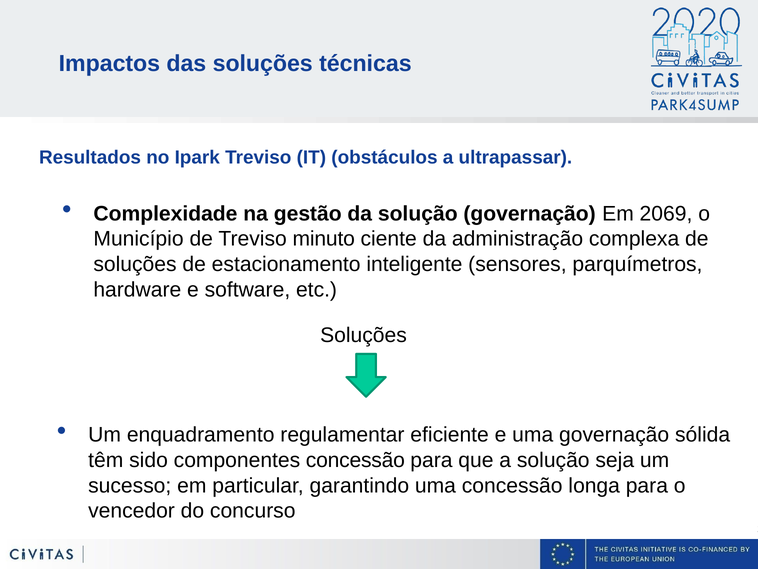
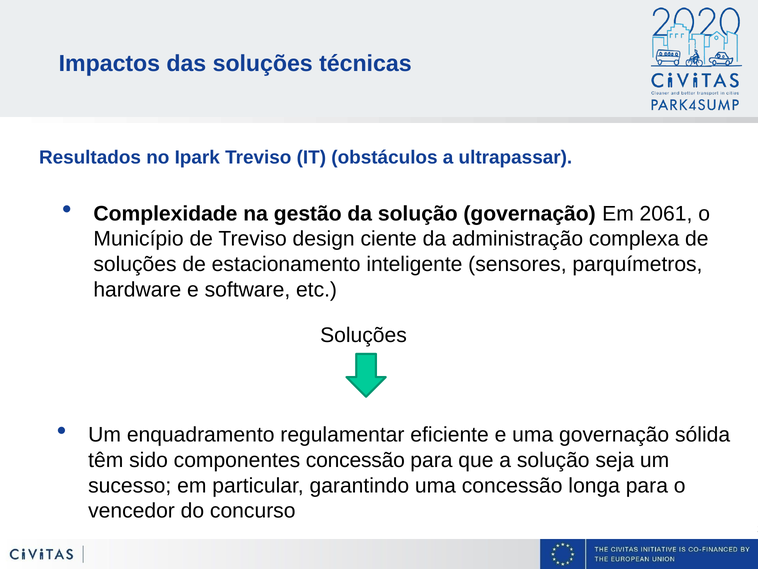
2069: 2069 -> 2061 (666, 213)
minuto: minuto -> design (324, 239)
